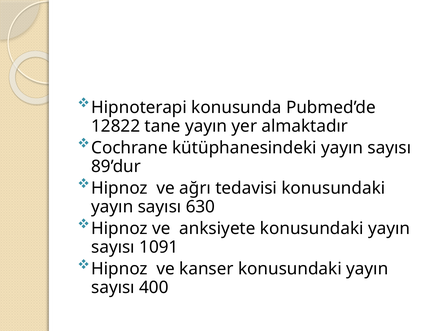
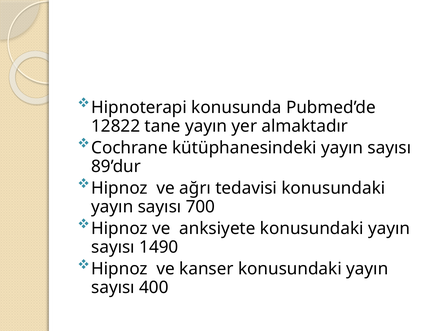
630: 630 -> 700 (200, 207)
1091: 1091 -> 1490 (159, 247)
